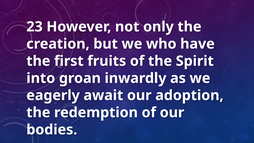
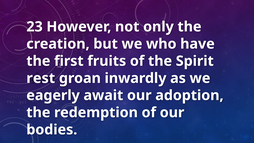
into: into -> rest (41, 78)
